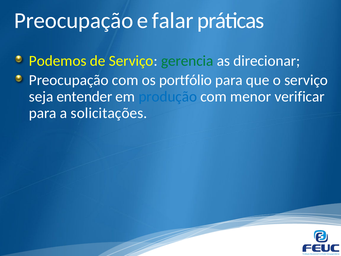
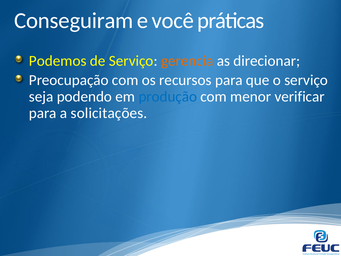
Preocupação: Preocupação -> Conseguiram (74, 21)
falar: falar -> você (173, 21)
gerencia colour: green -> orange (187, 61)
portfólio: portfólio -> recursos (185, 80)
entender: entender -> podendo (84, 97)
